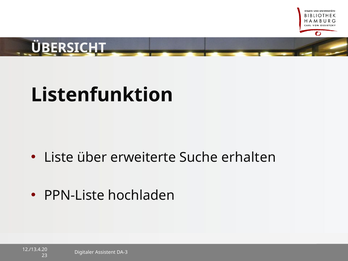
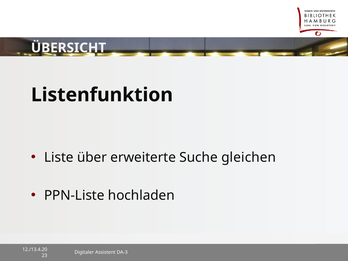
erhalten: erhalten -> gleichen (249, 157)
